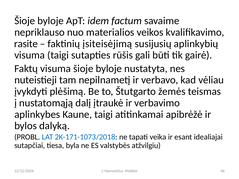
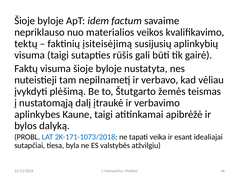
rasite: rasite -> tektų (26, 44)
